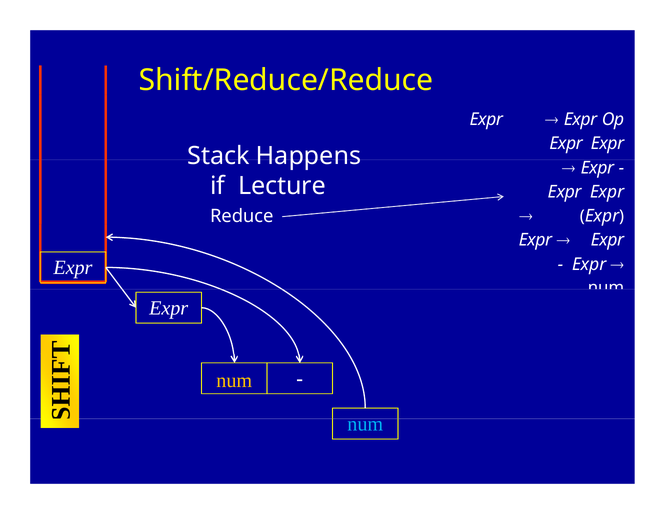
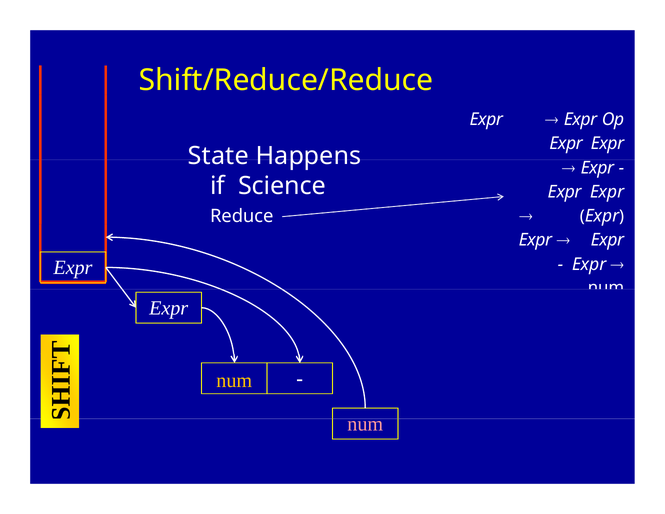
Stack: Stack -> State (218, 156)
Lecture: Lecture -> Science (282, 186)
num colour: light blue -> pink (365, 424)
